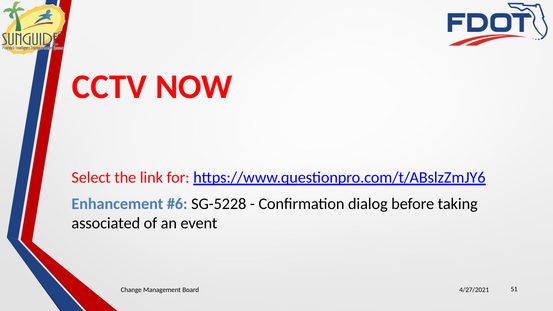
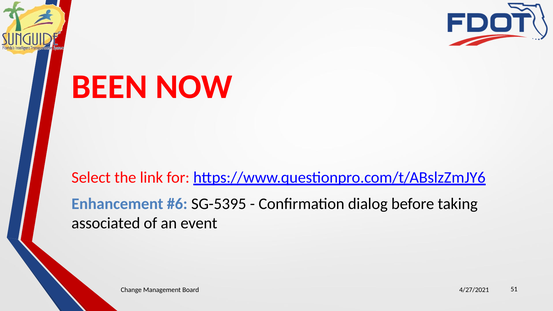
CCTV: CCTV -> BEEN (110, 87)
SG-5228: SG-5228 -> SG-5395 (219, 204)
